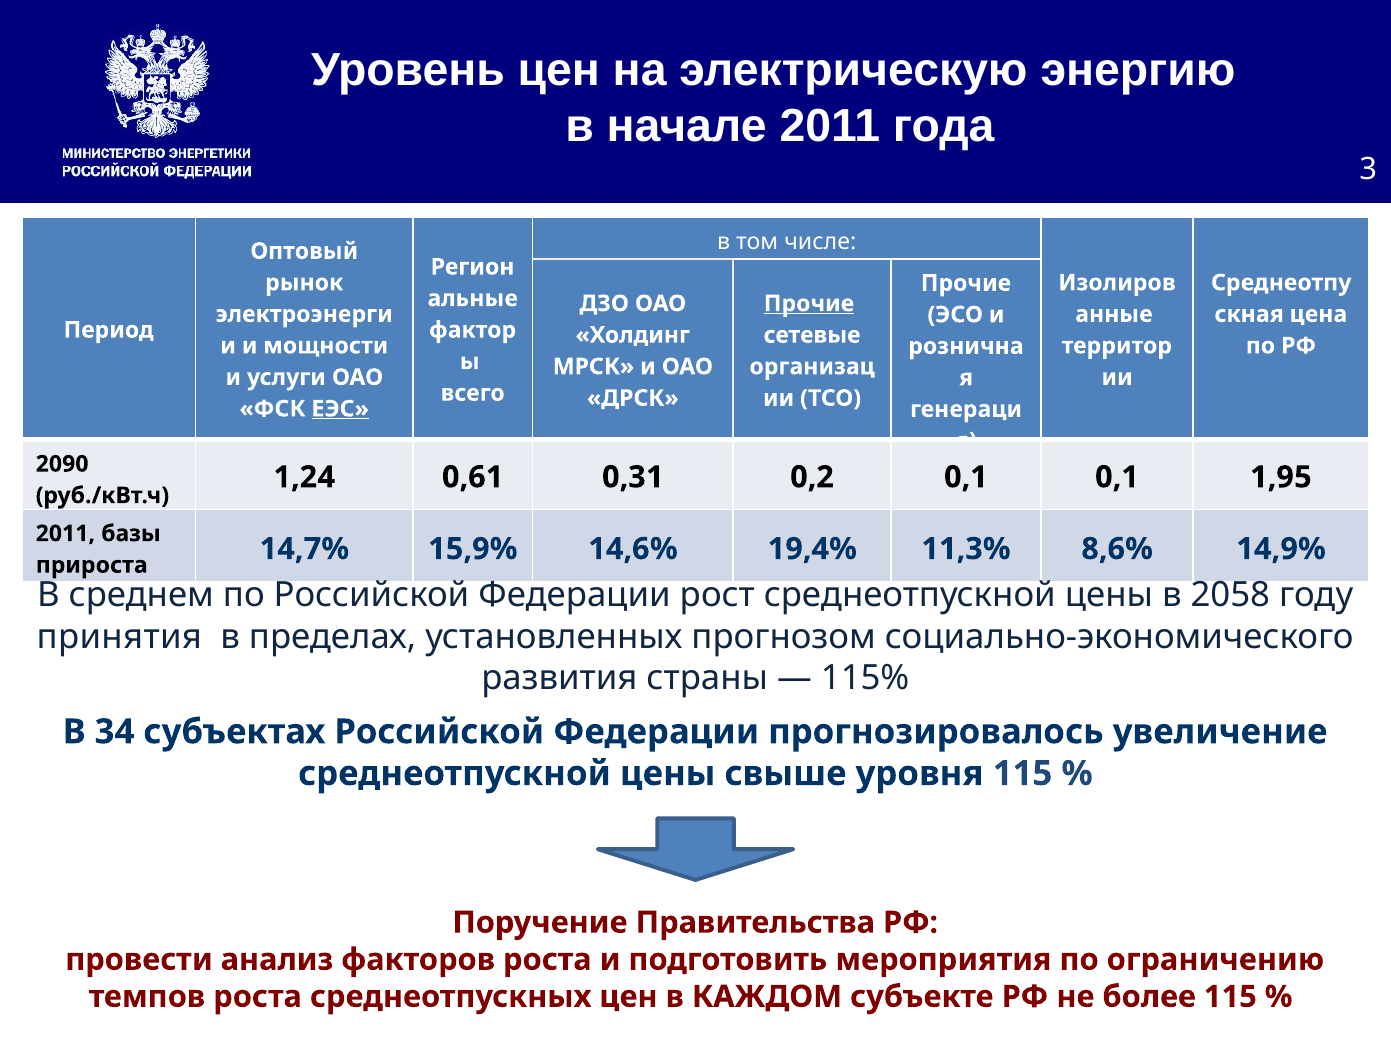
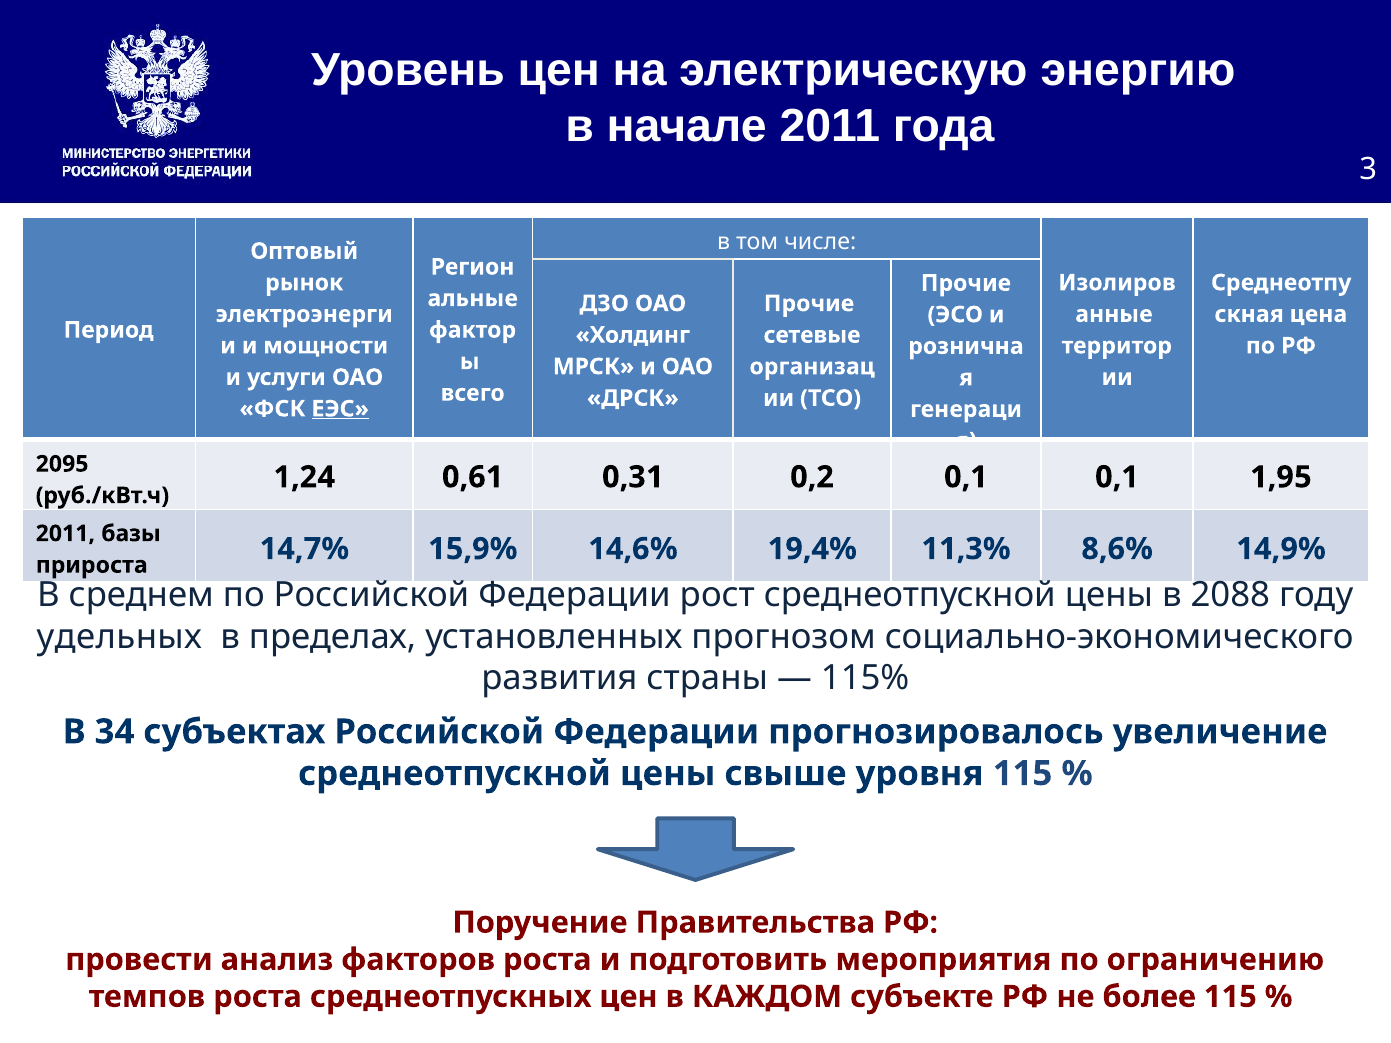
Прочие underline: present -> none (809, 304)
2090: 2090 -> 2095 (62, 464)
2058: 2058 -> 2088 (1230, 595)
принятия: принятия -> удельных (119, 637)
